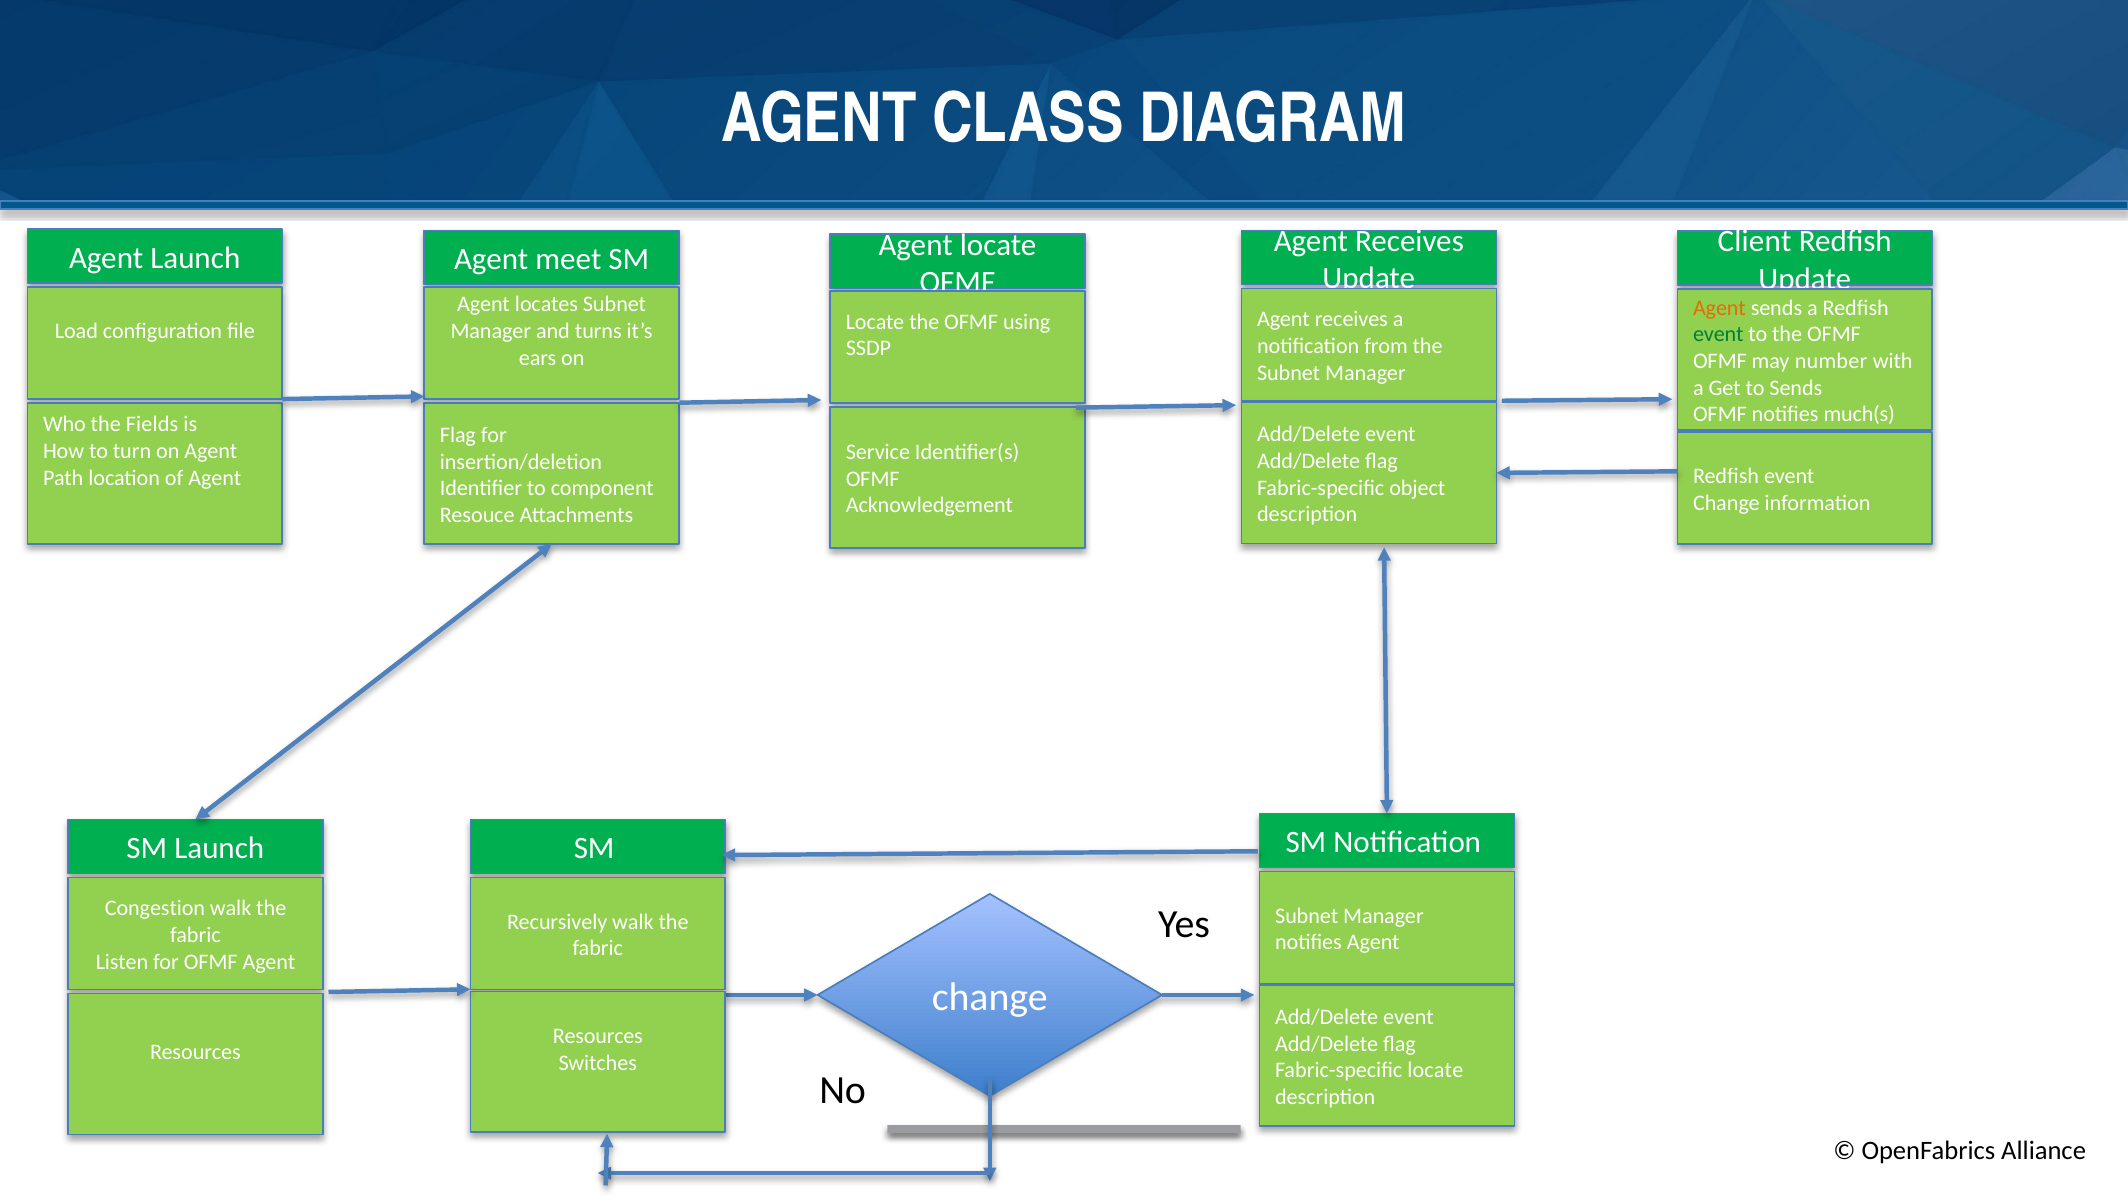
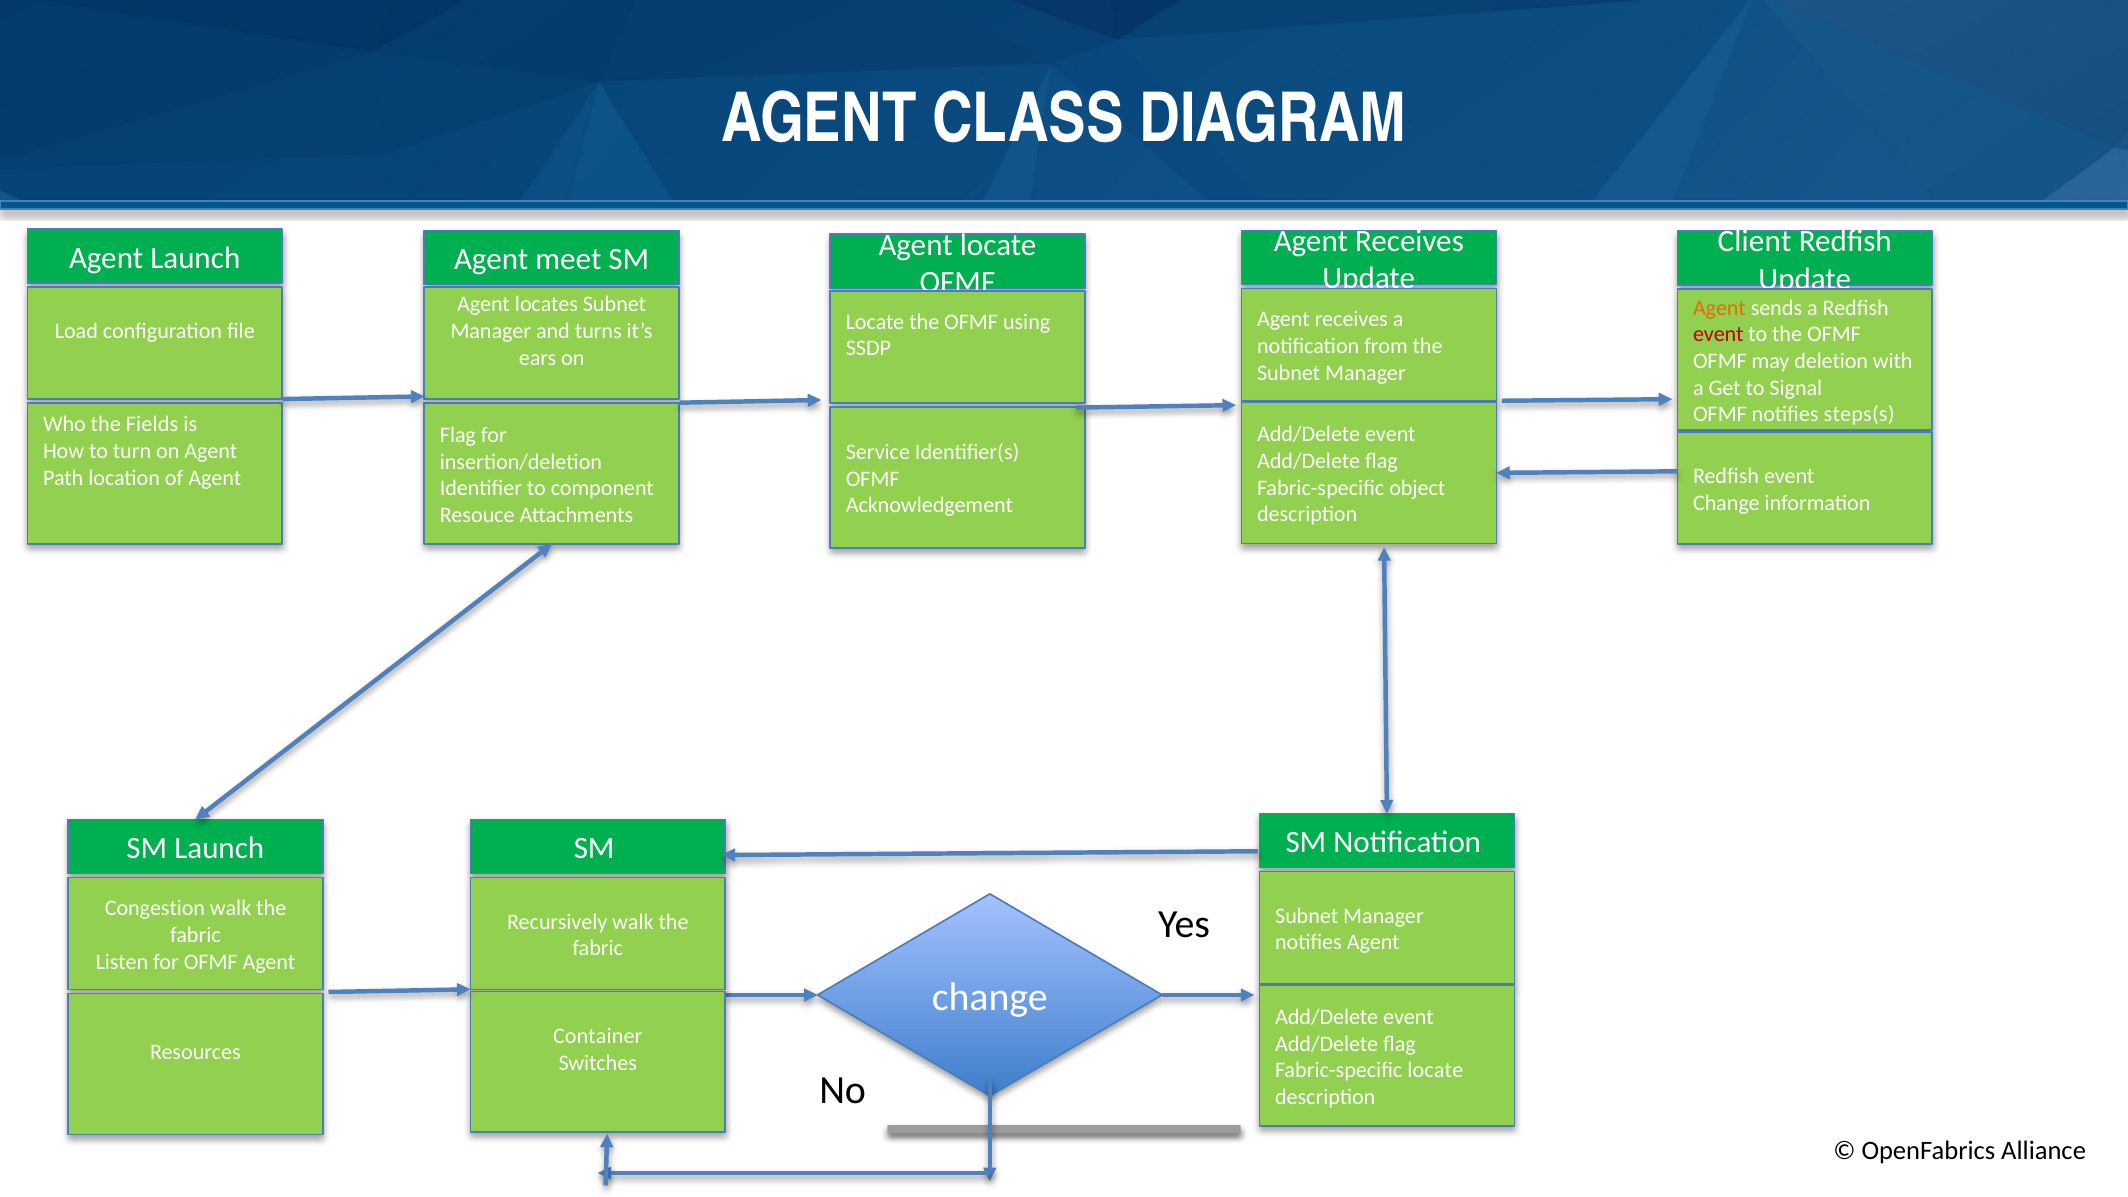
event colour: green -> red (1718, 335)
number: number -> deletion (1831, 361)
to Sends: Sends -> Signal (1796, 388)
much(s: much(s -> steps(s (1859, 414)
Resources: Resources -> Container (598, 1037)
